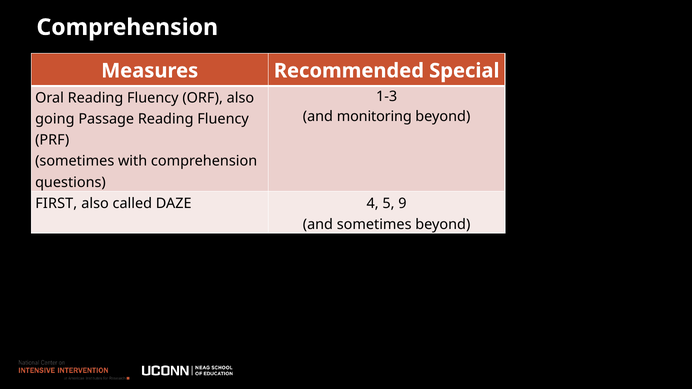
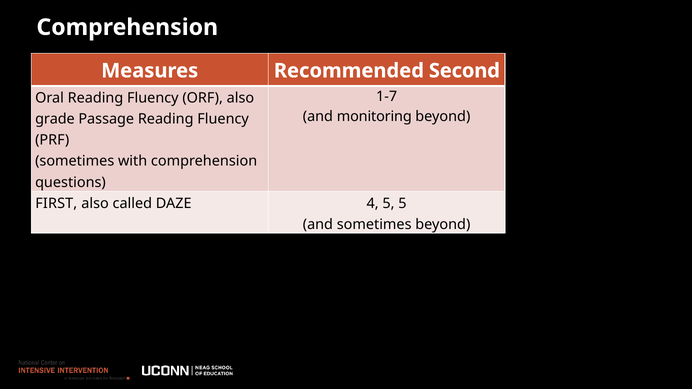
Special: Special -> Second (464, 71)
1-3: 1-3 -> 1-7 (387, 97)
going: going -> grade (55, 119)
5 9: 9 -> 5 (402, 203)
